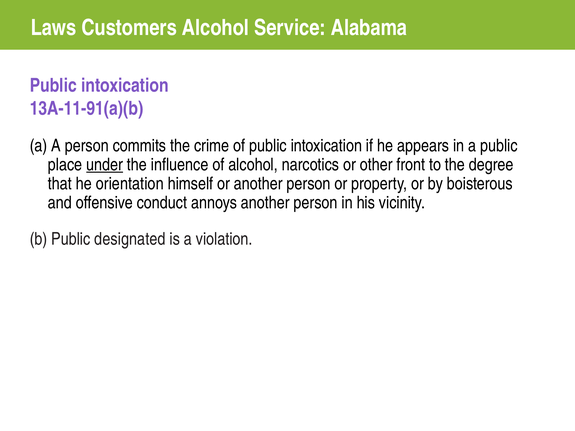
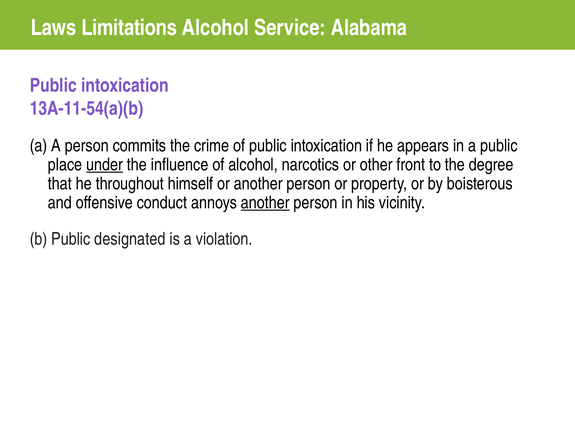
Customers: Customers -> Limitations (129, 28)
13A-11-91(a)(b: 13A-11-91(a)(b -> 13A-11-54(a)(b (86, 109)
orientation: orientation -> throughout (130, 184)
another underline: none -> present (265, 203)
